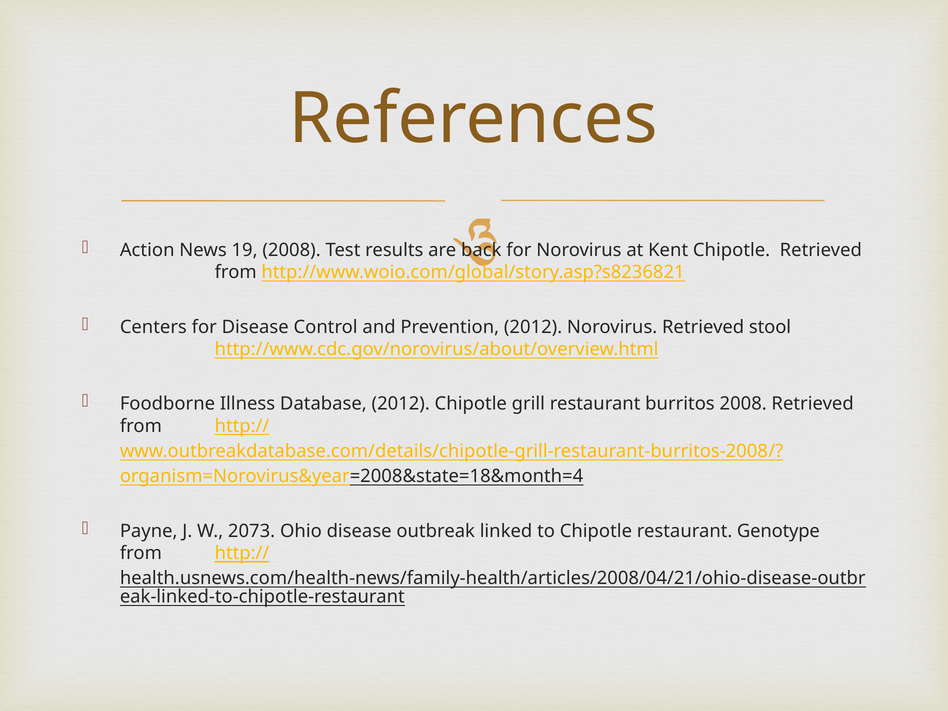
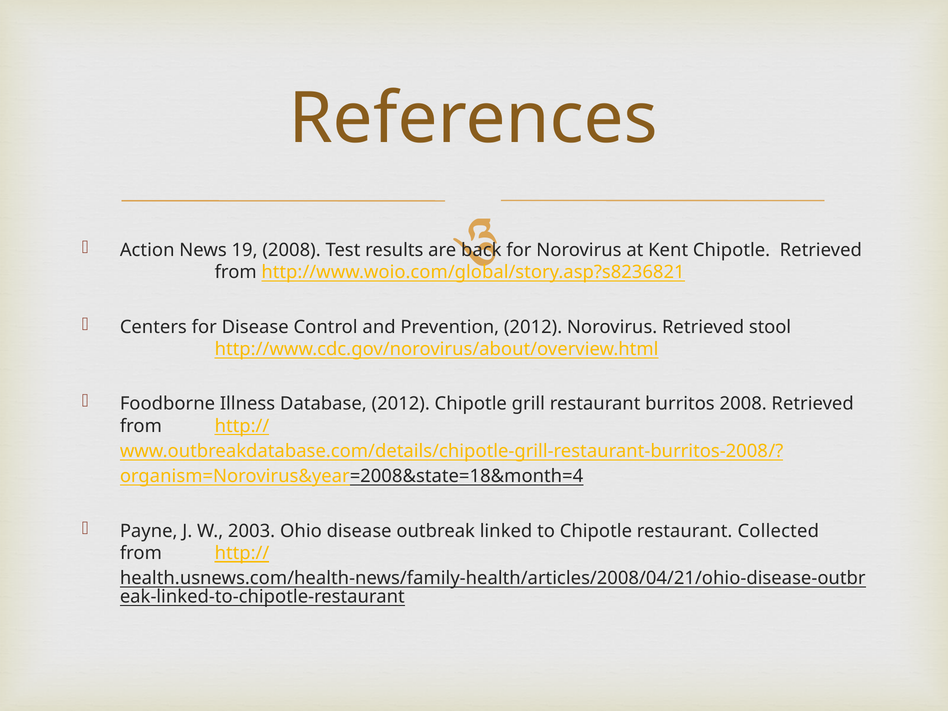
2073: 2073 -> 2003 (252, 531)
Genotype: Genotype -> Collected (778, 531)
